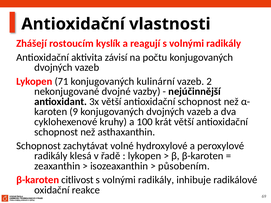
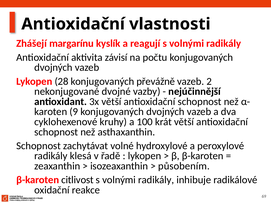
rostoucím: rostoucím -> margarínu (71, 44)
71: 71 -> 28 (62, 81)
kulinární: kulinární -> převážně (156, 81)
